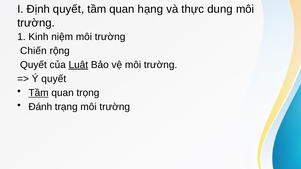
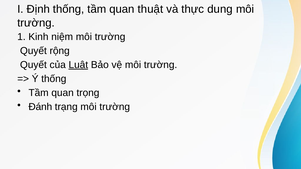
Định quyết: quyết -> thống (69, 9)
hạng: hạng -> thuật (150, 9)
Chiến: Chiến -> Quyết (33, 51)
Ý quyết: quyết -> thống (54, 79)
Tầm underline: present -> none (39, 93)
